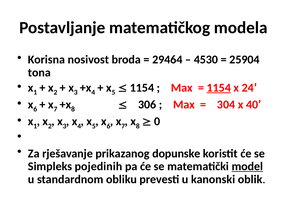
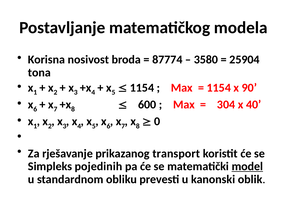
29464: 29464 -> 87774 (167, 60)
4530: 4530 -> 3580 (206, 60)
1154 underline: present -> none (219, 88)
24: 24 -> 90 (249, 88)
306: 306 -> 600 (147, 105)
dopunske: dopunske -> transport (176, 154)
